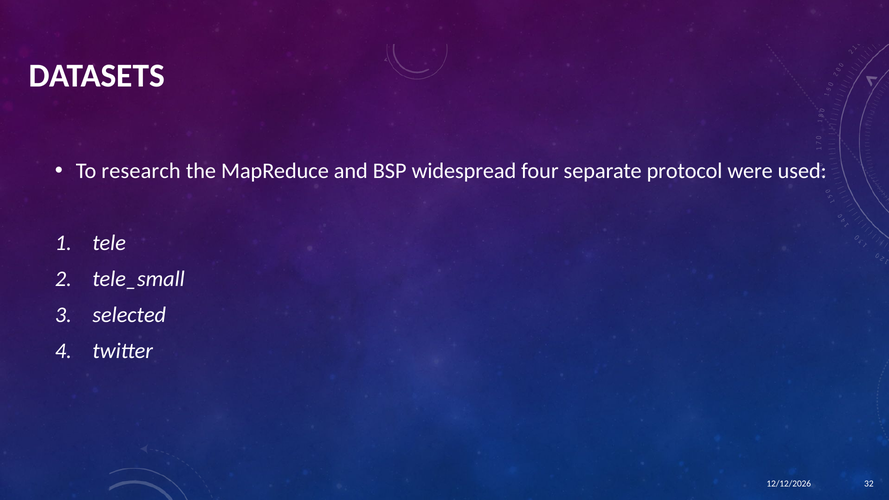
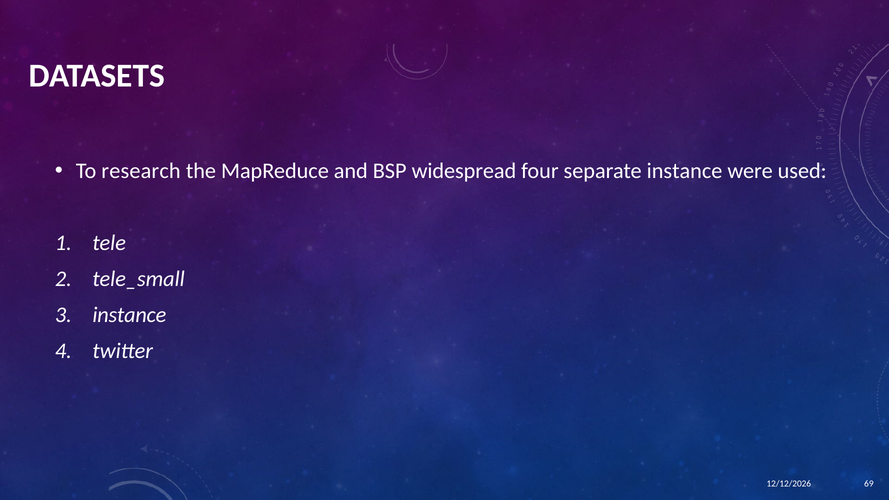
separate protocol: protocol -> instance (685, 171)
selected: selected -> instance (129, 315)
32: 32 -> 69 (869, 484)
